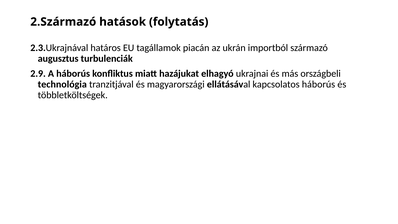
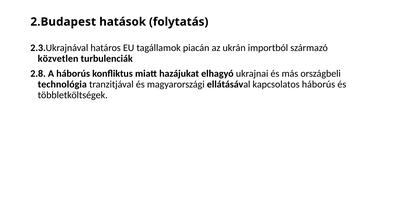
2.Származó: 2.Származó -> 2.Budapest (63, 22)
augusztus: augusztus -> közvetlen (58, 59)
2.9: 2.9 -> 2.8 (38, 73)
